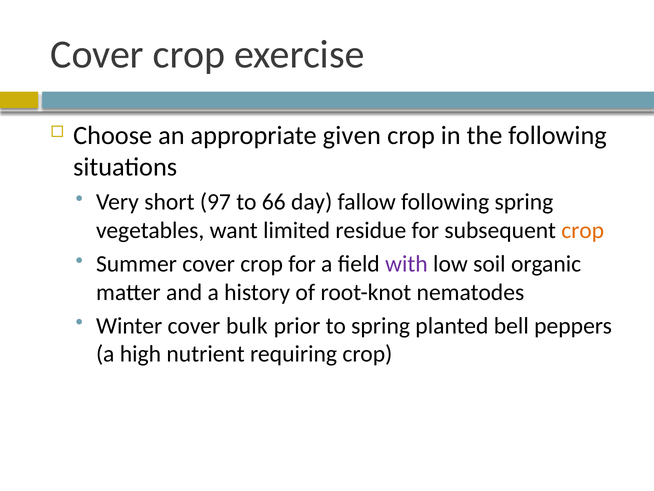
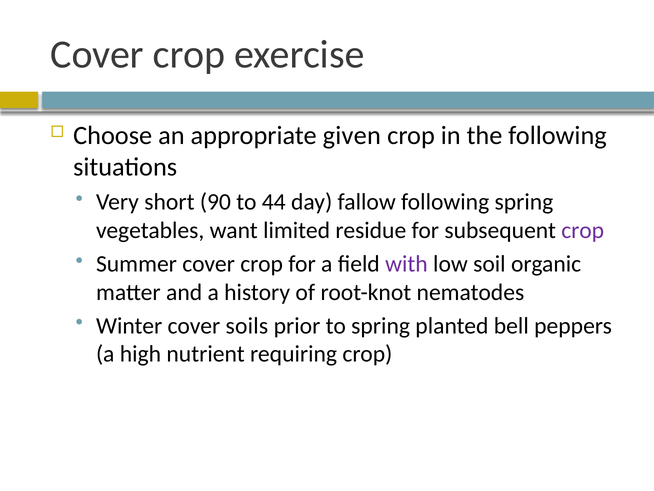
97: 97 -> 90 (215, 202)
66: 66 -> 44 (274, 202)
crop colour: orange -> purple (583, 230)
bulk: bulk -> soils (247, 325)
